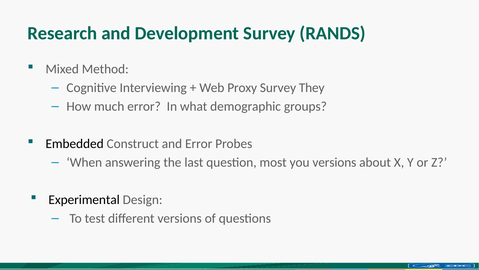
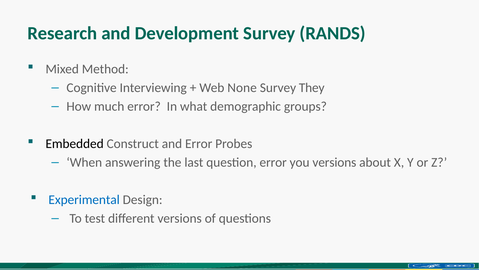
Proxy: Proxy -> None (242, 88)
question most: most -> error (273, 162)
Experimental colour: black -> blue (84, 199)
